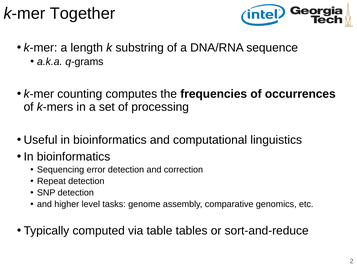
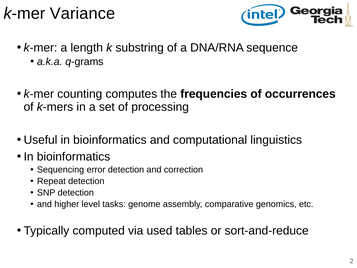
Together: Together -> Variance (83, 13)
table: table -> used (160, 231)
